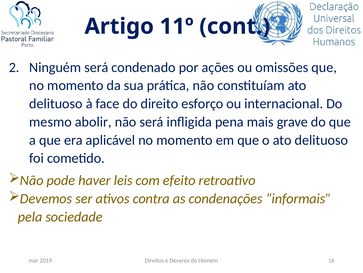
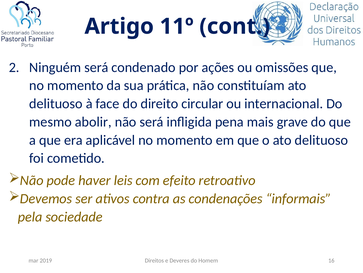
esforço: esforço -> circular (202, 103)
